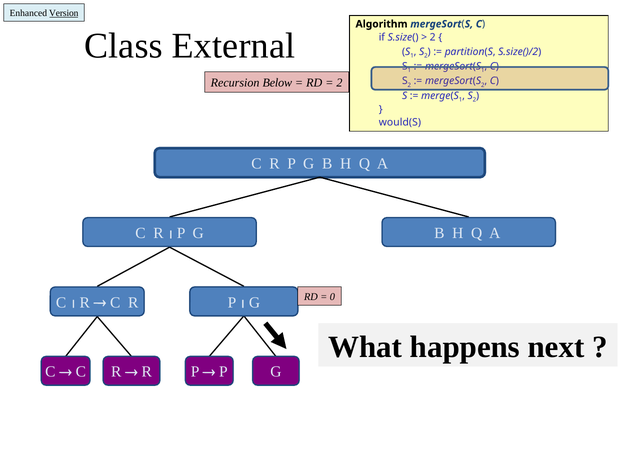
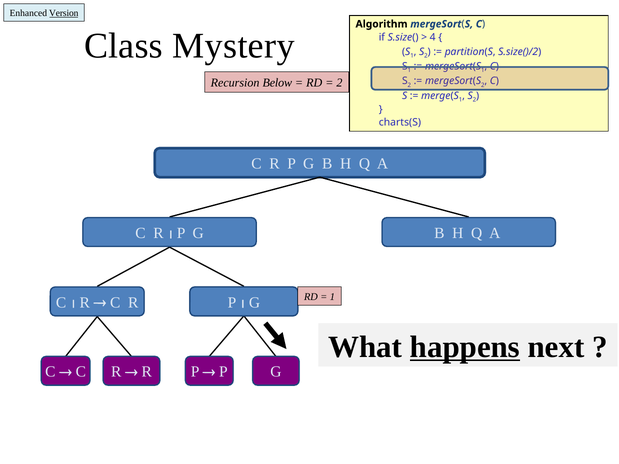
External: External -> Mystery (233, 46)
2: 2 -> 4 (433, 37)
would(S: would(S -> charts(S (400, 123)
0: 0 -> 1 (332, 297)
happens underline: none -> present (465, 347)
